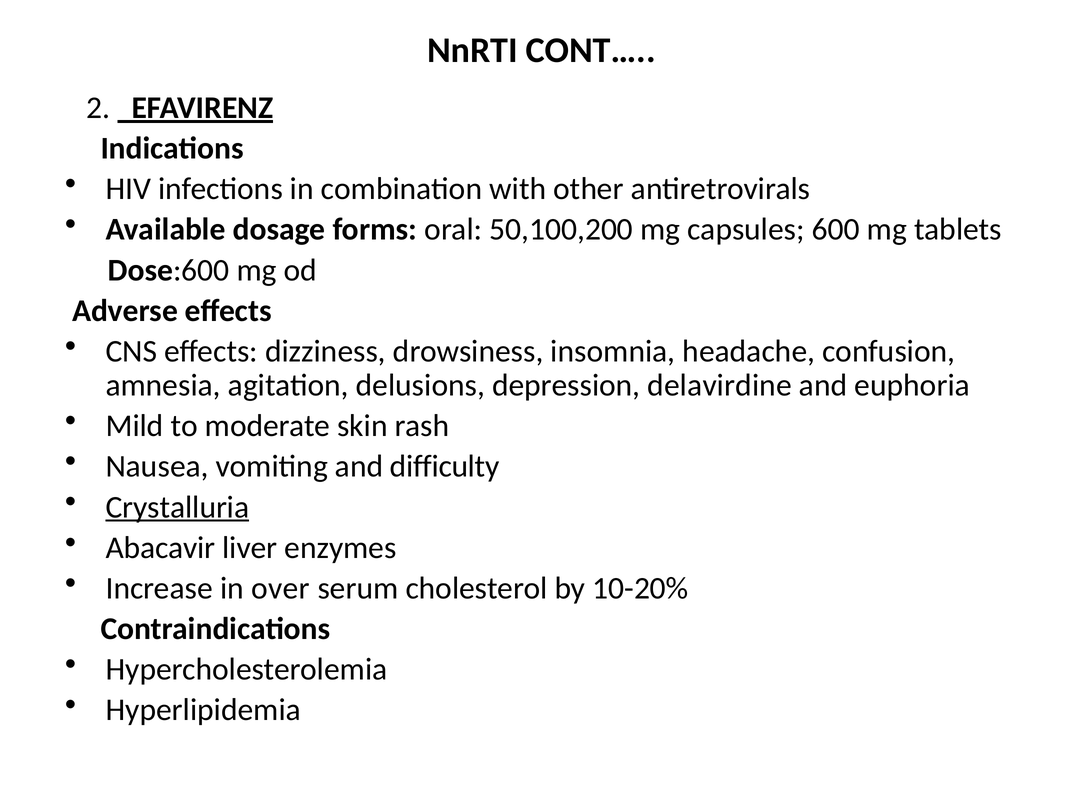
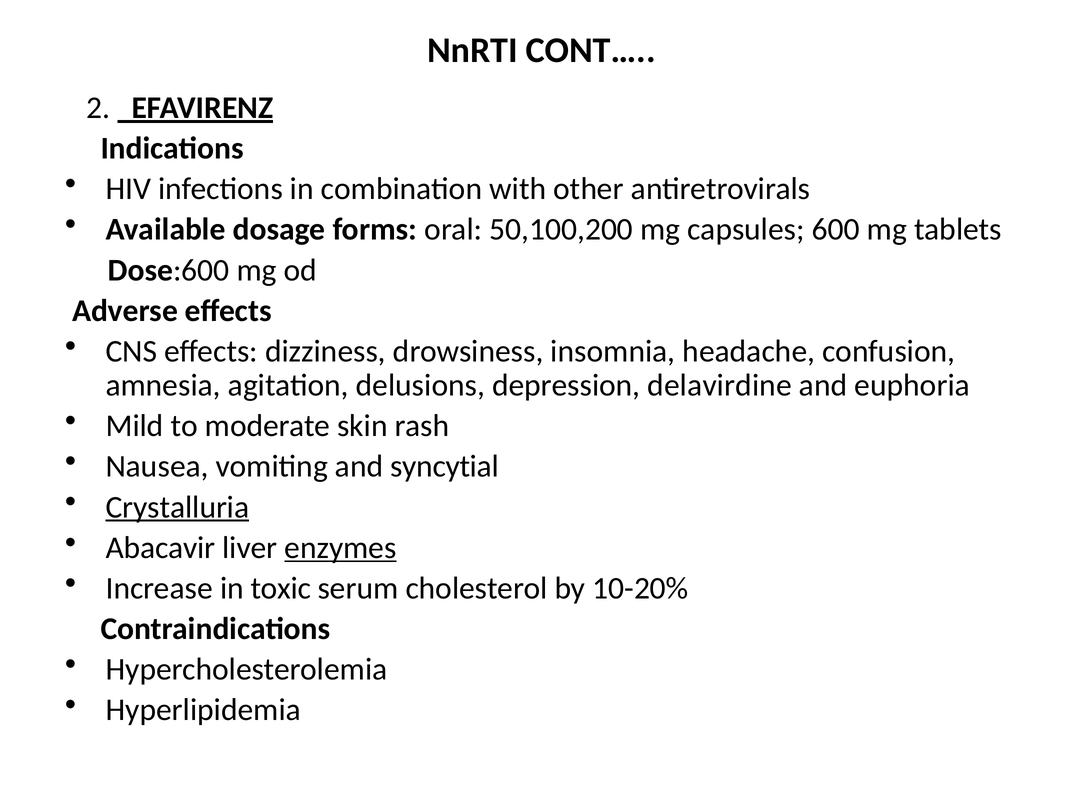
difficulty: difficulty -> syncytial (445, 467)
enzymes underline: none -> present (340, 548)
over: over -> toxic (281, 588)
